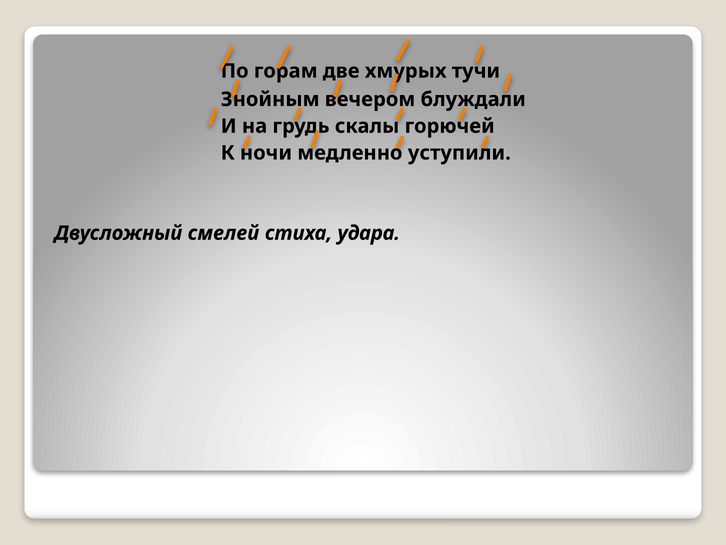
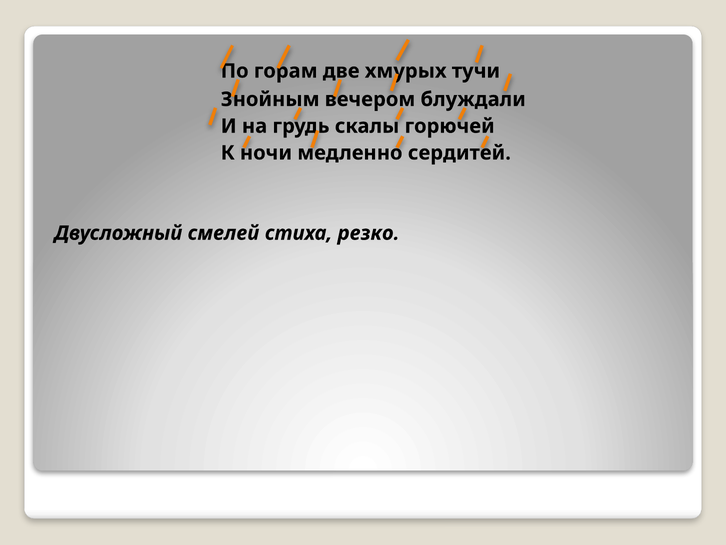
уступили: уступили -> сердитей (459, 153)
удара: удара -> резко (368, 233)
